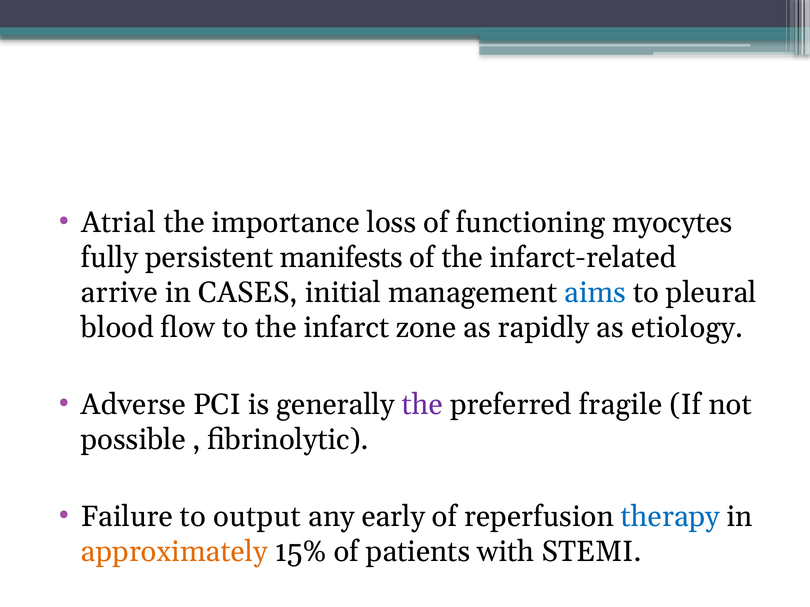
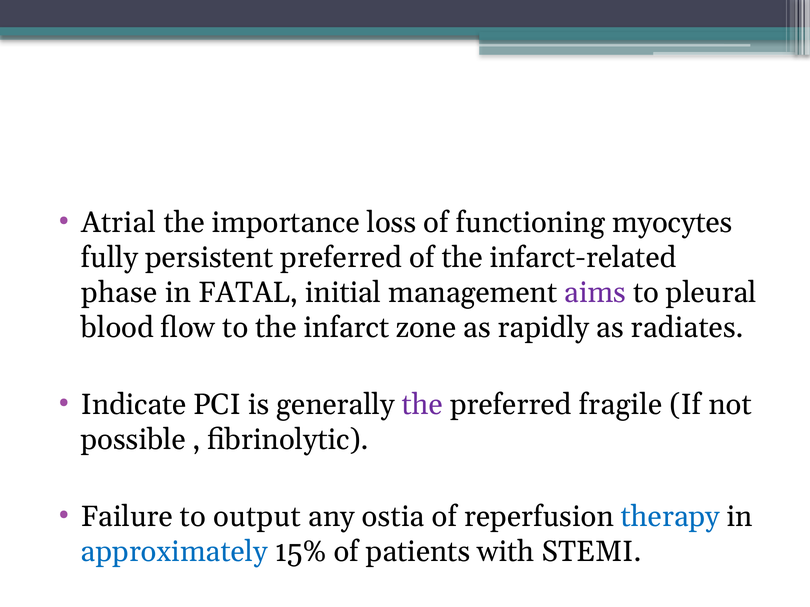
persistent manifests: manifests -> preferred (341, 258)
arrive: arrive -> phase (119, 293)
CASES: CASES -> FATAL (248, 293)
aims colour: blue -> purple (595, 293)
etiology: etiology -> radiates (687, 328)
Adverse: Adverse -> Indicate (134, 405)
early: early -> ostia (393, 517)
approximately colour: orange -> blue (174, 552)
